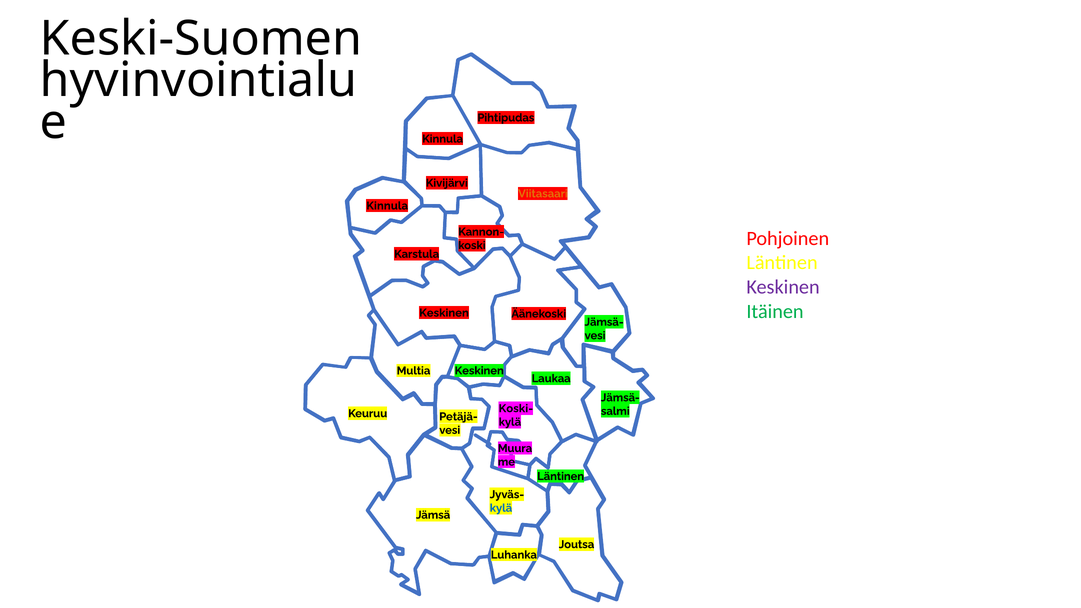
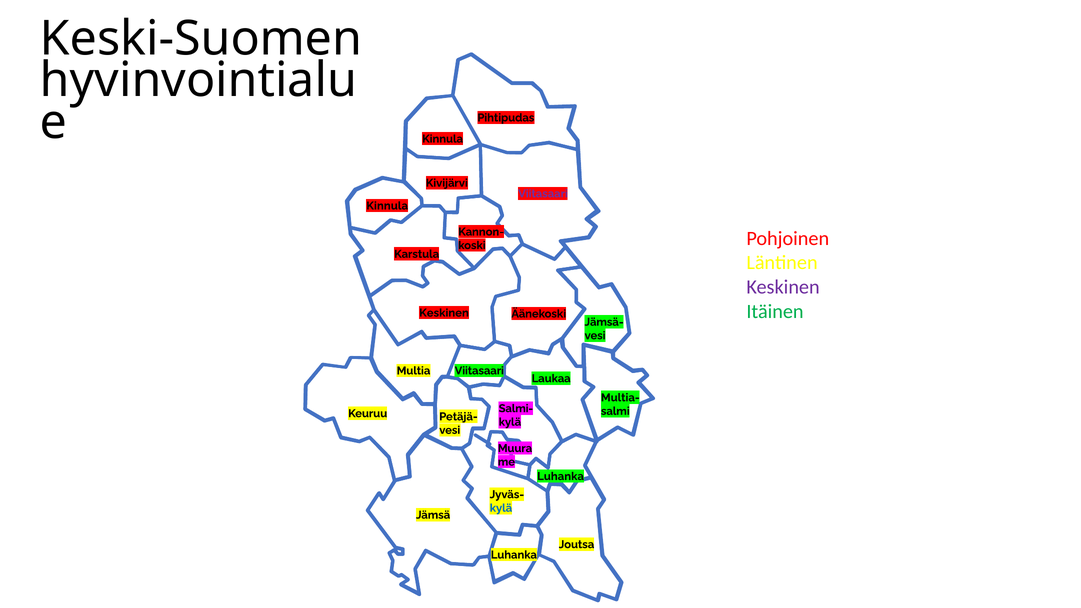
Viitasaari colour: orange -> purple (543, 194)
Multia Keskinen: Keskinen -> Viitasaari (479, 371)
Jämsä-: Jämsä- -> Multia- (620, 398)
Koski-: Koski- -> Salmi- (516, 408)
Läntinen: Läntinen -> Luhanka (561, 476)
